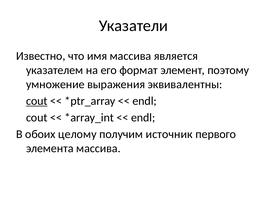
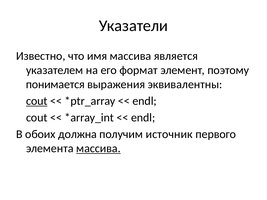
умножение: умножение -> понимается (55, 84)
целому: целому -> должна (77, 134)
массива underline: none -> present (98, 149)
